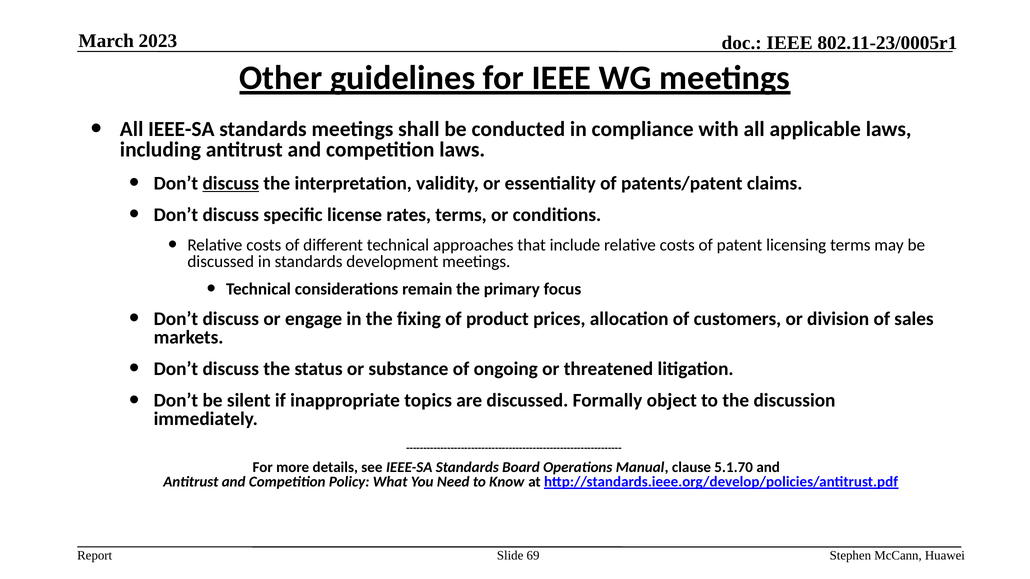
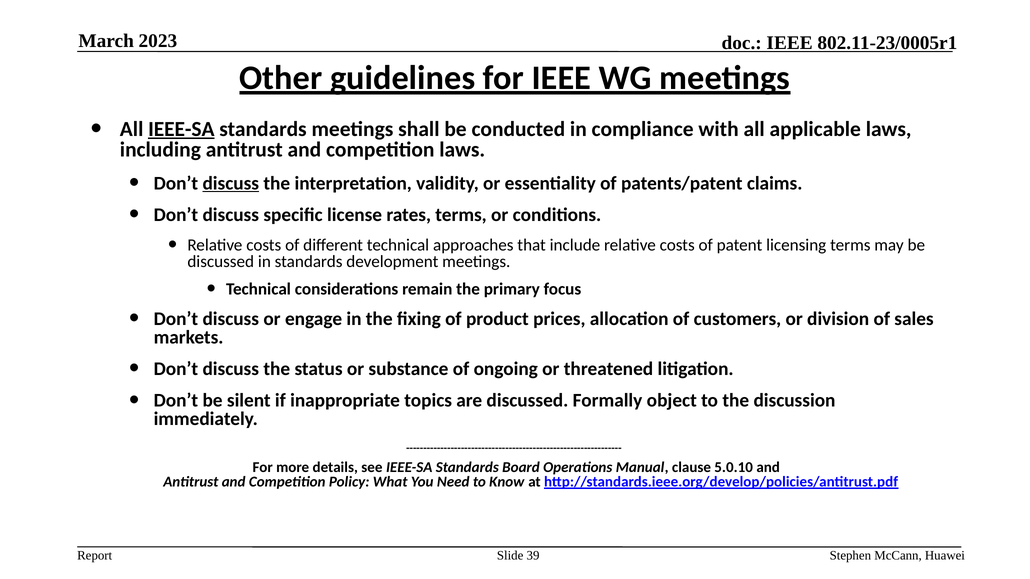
IEEE-SA underline: none -> present (181, 129)
5.1.70: 5.1.70 -> 5.0.10 (734, 467)
69: 69 -> 39 (533, 556)
